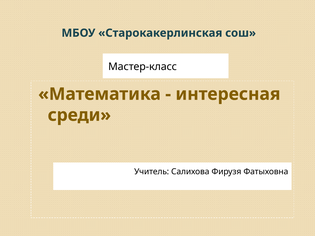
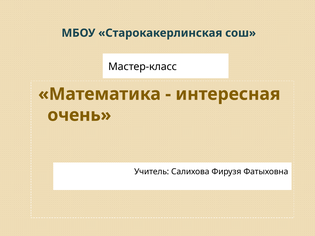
среди: среди -> очень (79, 115)
